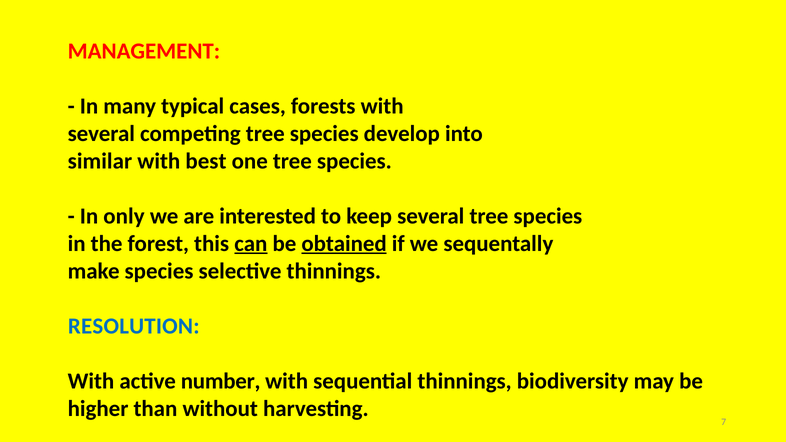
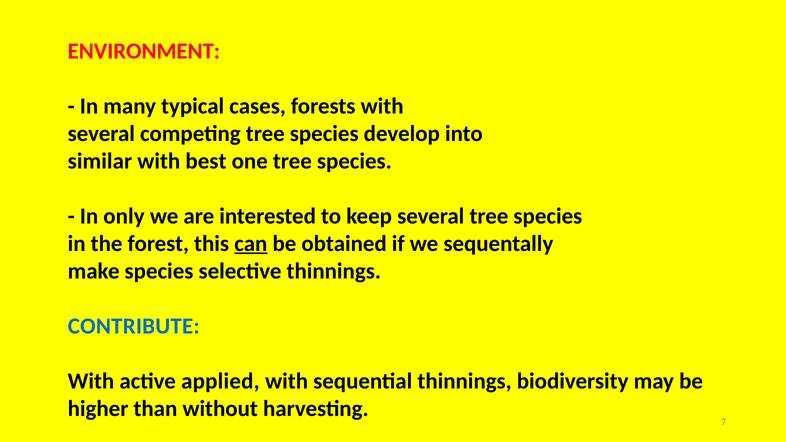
MANAGEMENT: MANAGEMENT -> ENVIRONMENT (144, 51)
obtained underline: present -> none (344, 244)
RESOLUTION: RESOLUTION -> CONTRIBUTE (134, 326)
number: number -> applied (220, 381)
